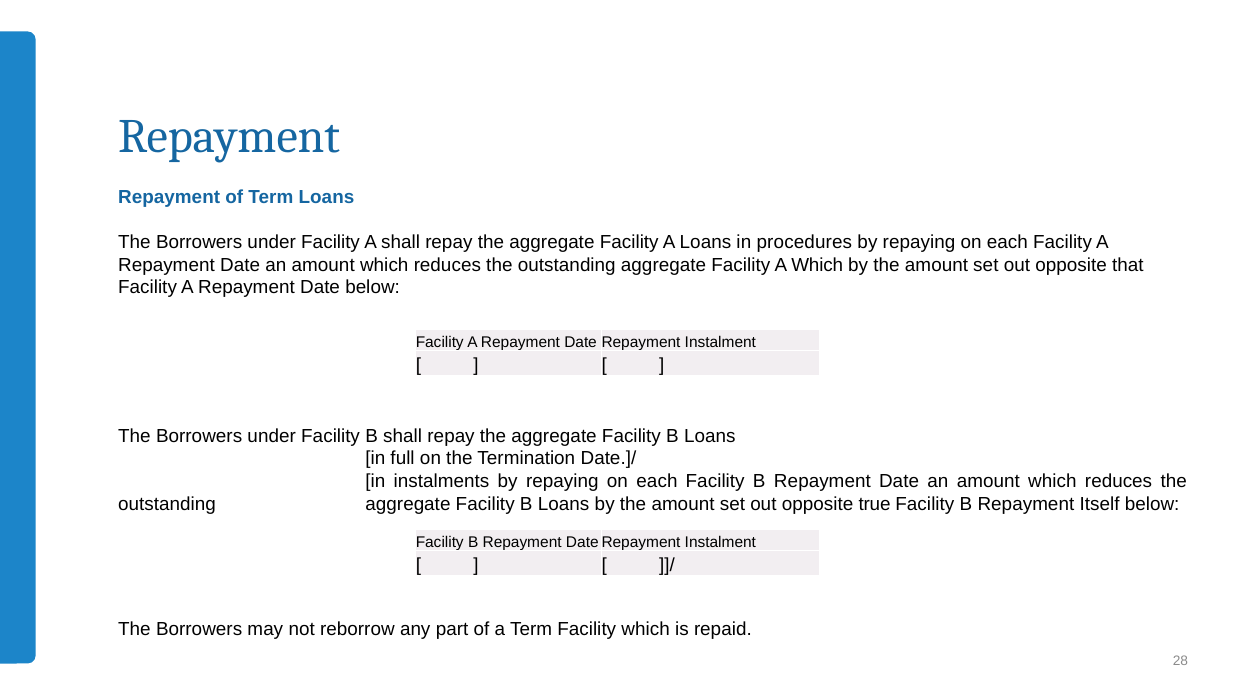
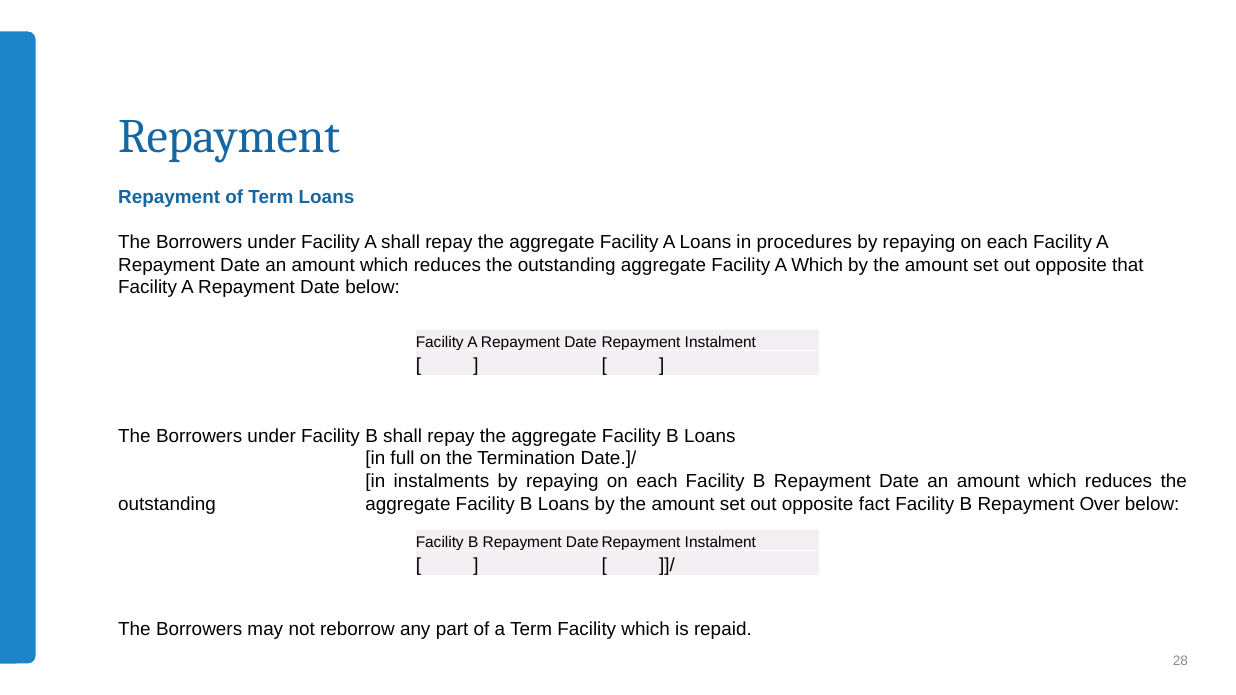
true: true -> fact (874, 504)
Itself: Itself -> Over (1100, 504)
